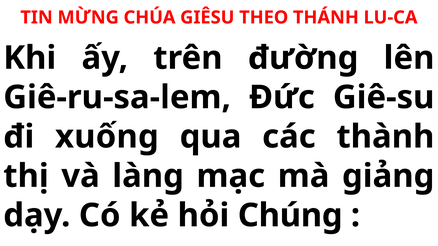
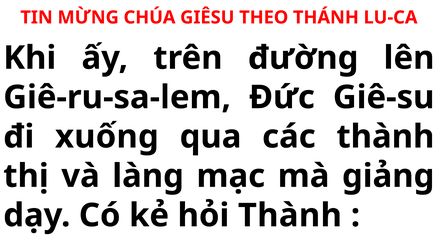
hỏi Chúng: Chúng -> Thành (290, 216)
